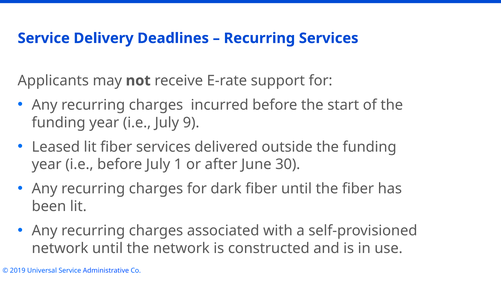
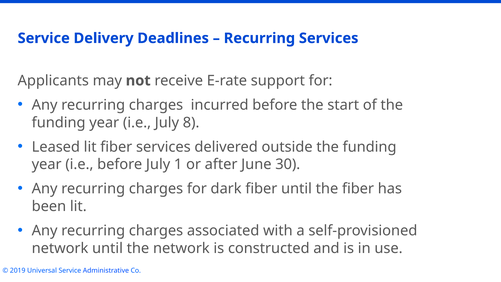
9: 9 -> 8 (191, 122)
